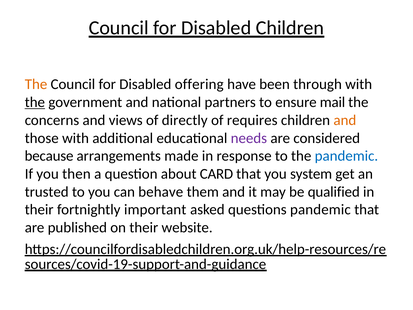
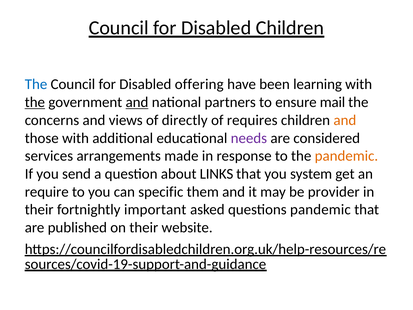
The colour: orange -> blue (36, 84)
through: through -> learning (318, 84)
and underline: none -> present (137, 102)
because: because -> services (49, 156)
pandemic colour: blue -> orange (346, 156)
then: then -> send (77, 174)
CARD: CARD -> LINKS (216, 174)
trusted: trusted -> require (47, 192)
behave: behave -> specific (161, 192)
qualified: qualified -> provider (334, 192)
